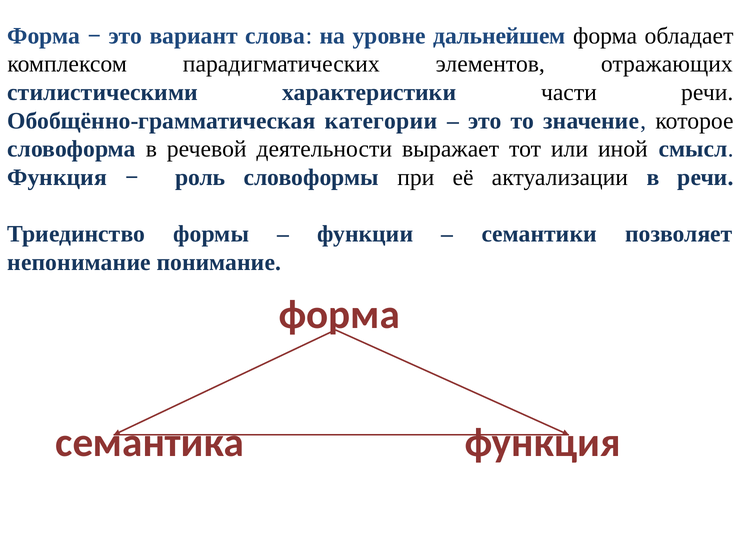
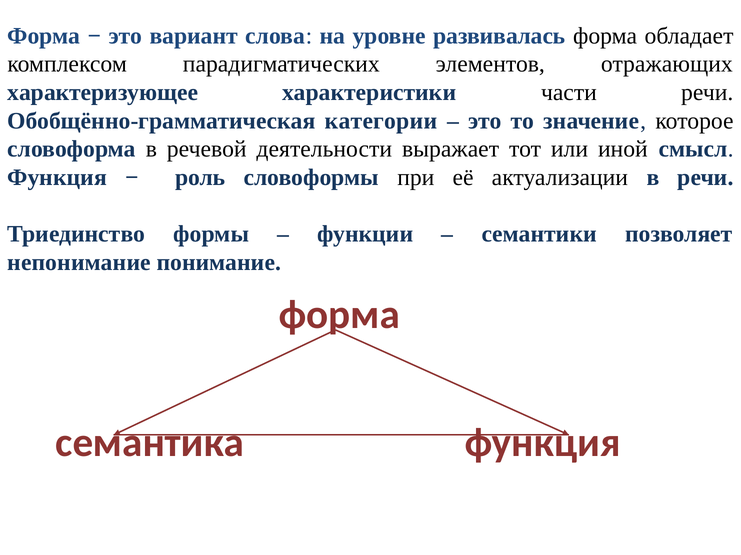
дальнейшем: дальнейшем -> развивалась (499, 36)
стилистическими: стилистическими -> характеризующее (103, 93)
